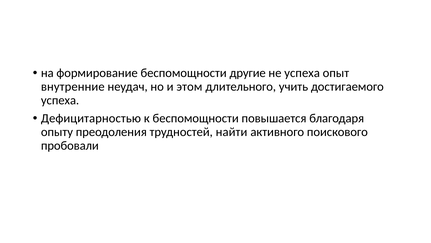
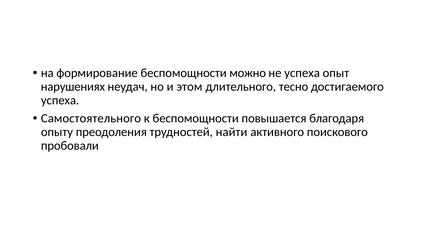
другие: другие -> можно (248, 73)
внутренние: внутренние -> нарушениях (73, 86)
учить: учить -> тесно (294, 86)
Дефицитарностью: Дефицитарностью -> Самостоятельного (91, 118)
